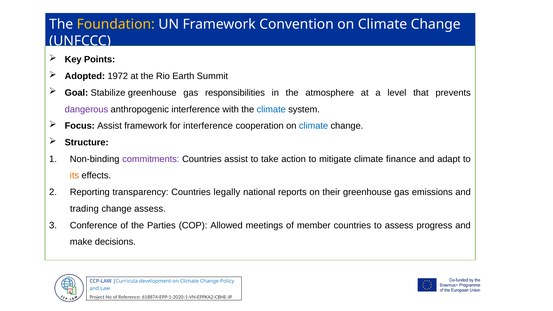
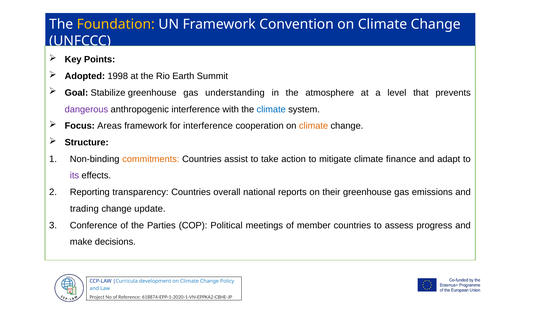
1972: 1972 -> 1998 (118, 76)
responsibilities: responsibilities -> understanding (235, 93)
Focus Assist: Assist -> Areas (110, 126)
climate colour: blue -> orange (314, 126)
commitments colour: purple -> orange (151, 159)
its colour: orange -> purple (74, 176)
legally: legally -> overall (227, 192)
change assess: assess -> update (150, 209)
Allowed: Allowed -> Political (227, 225)
